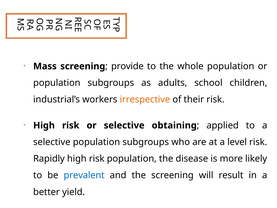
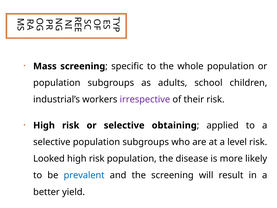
provide: provide -> specific (127, 66)
irrespective colour: orange -> purple (145, 99)
Rapidly: Rapidly -> Looked (49, 159)
